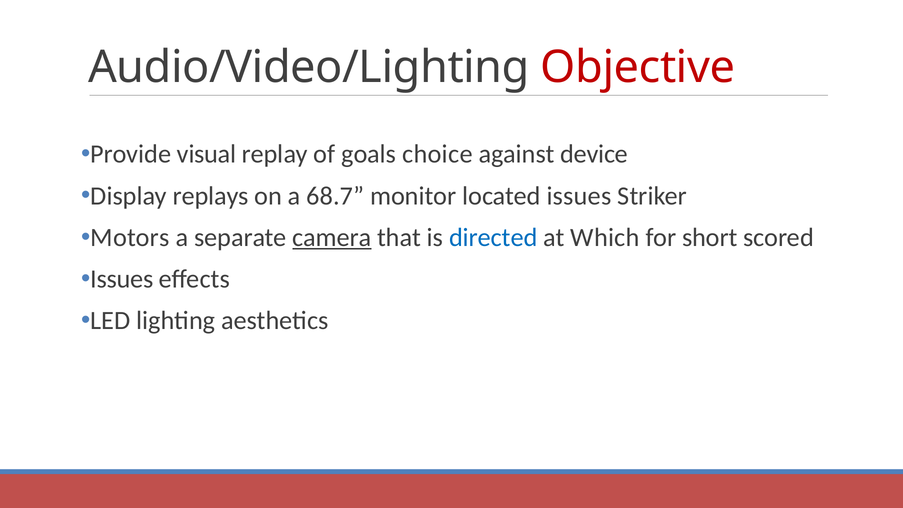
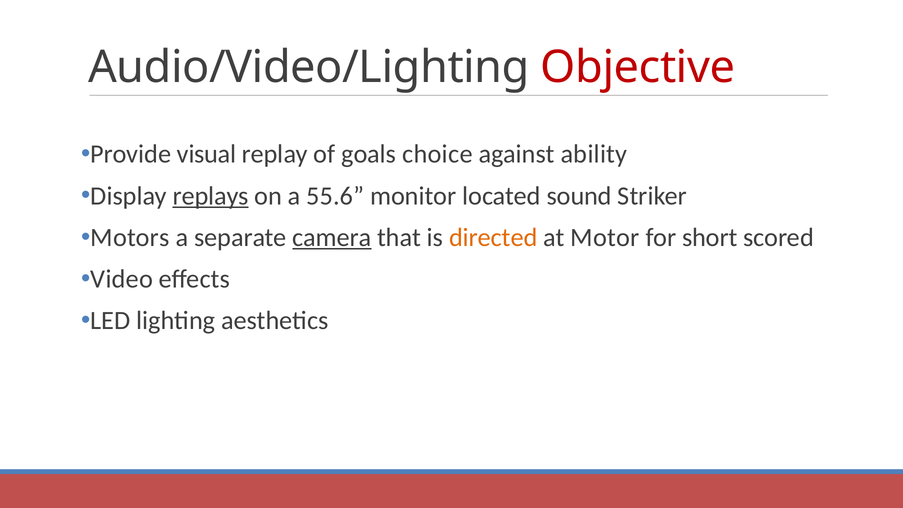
device: device -> ability (594, 154)
replays underline: none -> present (211, 196)
68.7: 68.7 -> 55.6 (335, 196)
located issues: issues -> sound (579, 196)
directed colour: blue -> orange (493, 237)
Which: Which -> Motor (605, 237)
Issues: Issues -> Video (122, 279)
